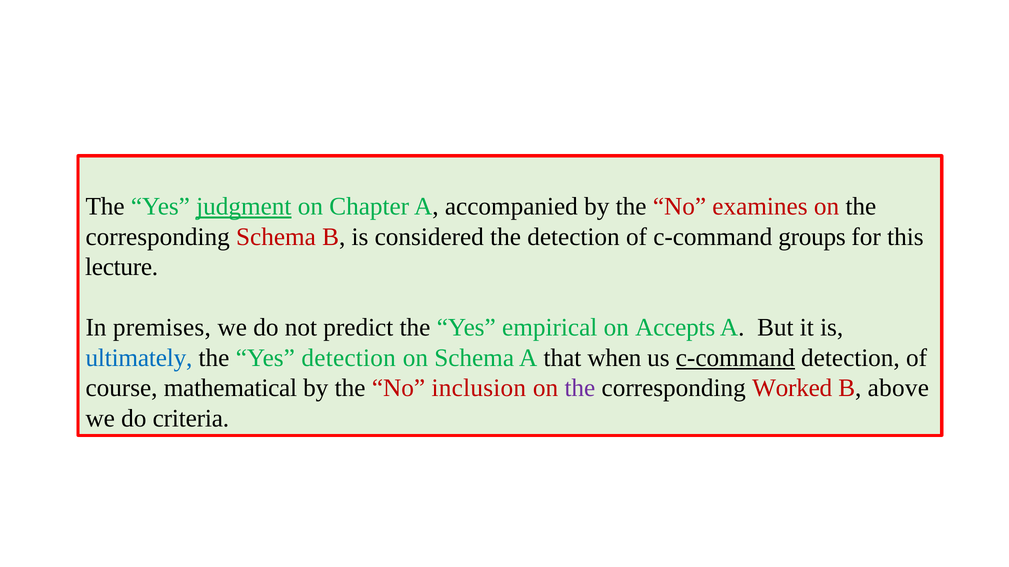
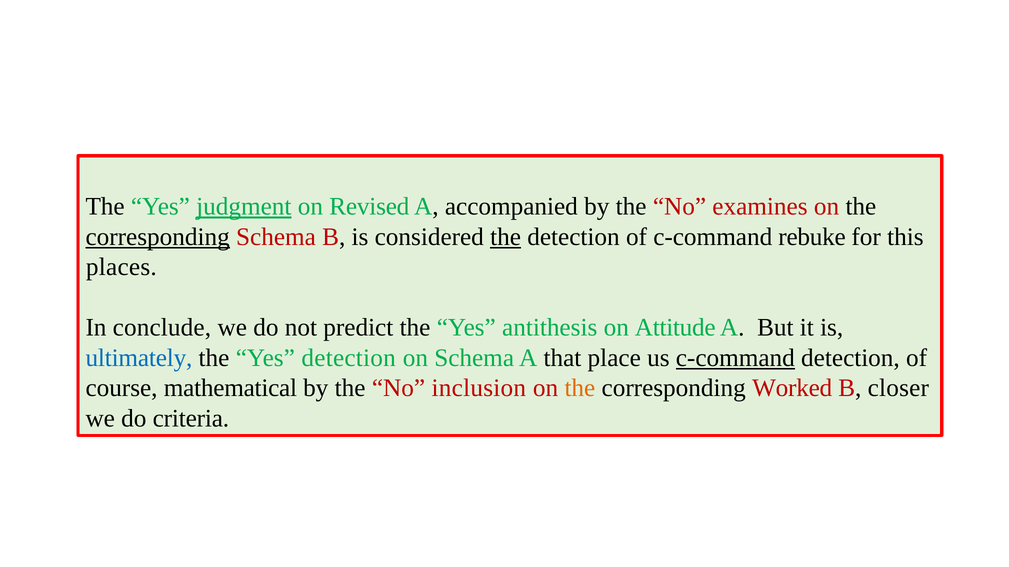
Chapter: Chapter -> Revised (369, 207)
corresponding underline: none -> present (158, 237)
the underline: none -> present (506, 237)
groups: groups -> rebuke (812, 237)
lecture: lecture -> places (121, 267)
premises: premises -> conclude (162, 328)
empirical: empirical -> antithesis (550, 328)
Accepts: Accepts -> Attitude (675, 328)
when: when -> place (614, 358)
the colour: purple -> orange (580, 388)
above: above -> closer (898, 388)
